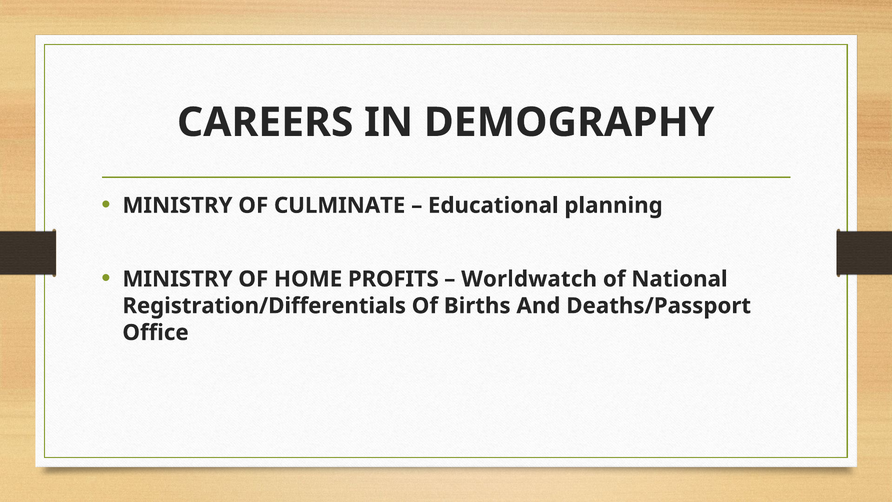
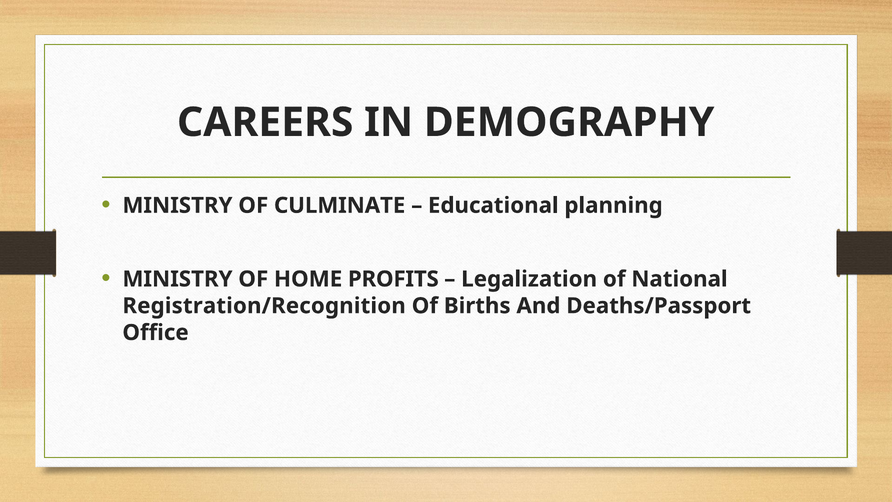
Worldwatch: Worldwatch -> Legalization (529, 279)
Registration/Differentials: Registration/Differentials -> Registration/Recognition (264, 306)
